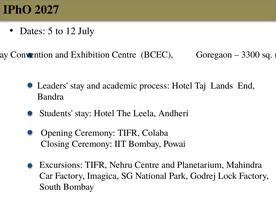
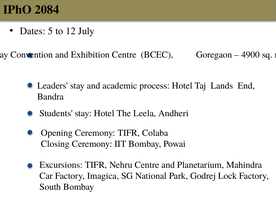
2027: 2027 -> 2084 (47, 10)
3300: 3300 -> 4900 (251, 55)
